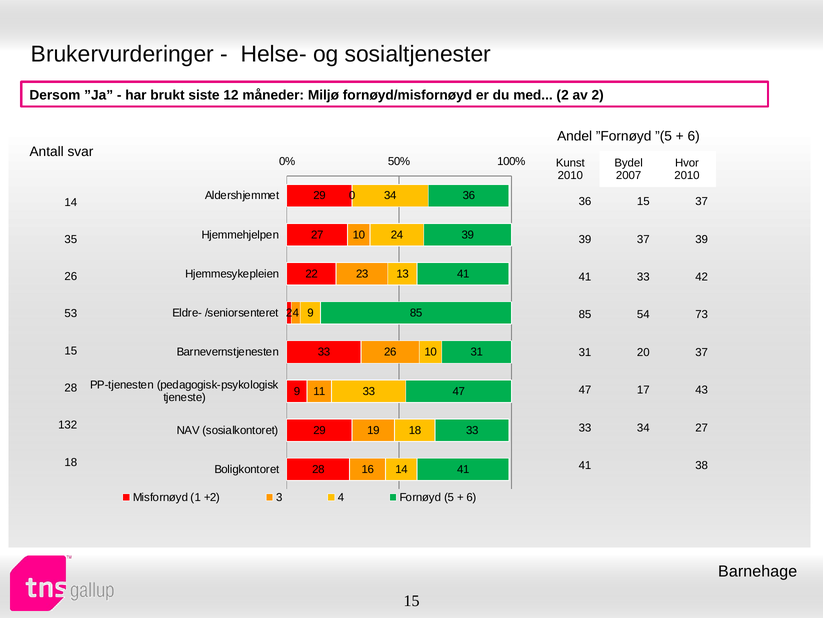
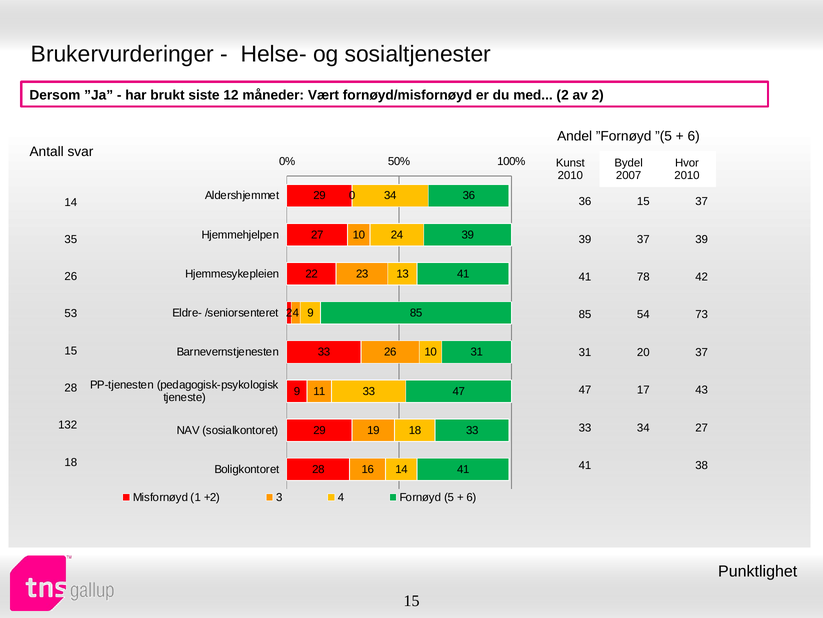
Miljø: Miljø -> Vært (323, 95)
41 33: 33 -> 78 (643, 277)
Barnehage: Barnehage -> Punktlighet (758, 571)
